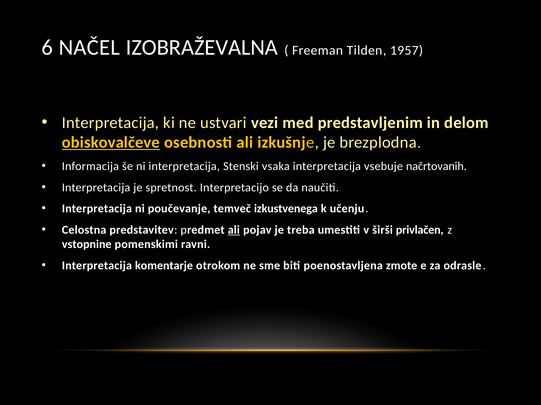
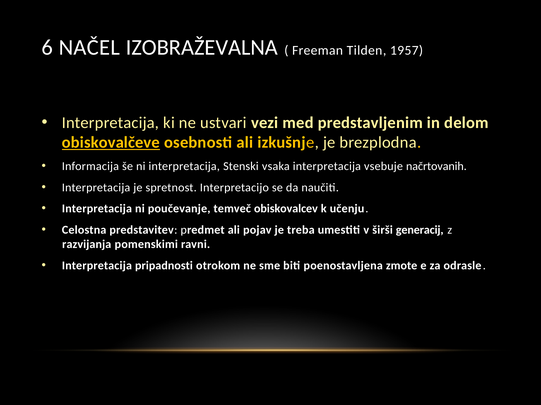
izkustvenega: izkustvenega -> obiskovalcev (286, 209)
ali underline: present -> none (234, 230)
privlačen: privlačen -> generacij (420, 230)
vstopnine: vstopnine -> razvijanja (87, 245)
komentarje: komentarje -> pripadnosti (164, 266)
